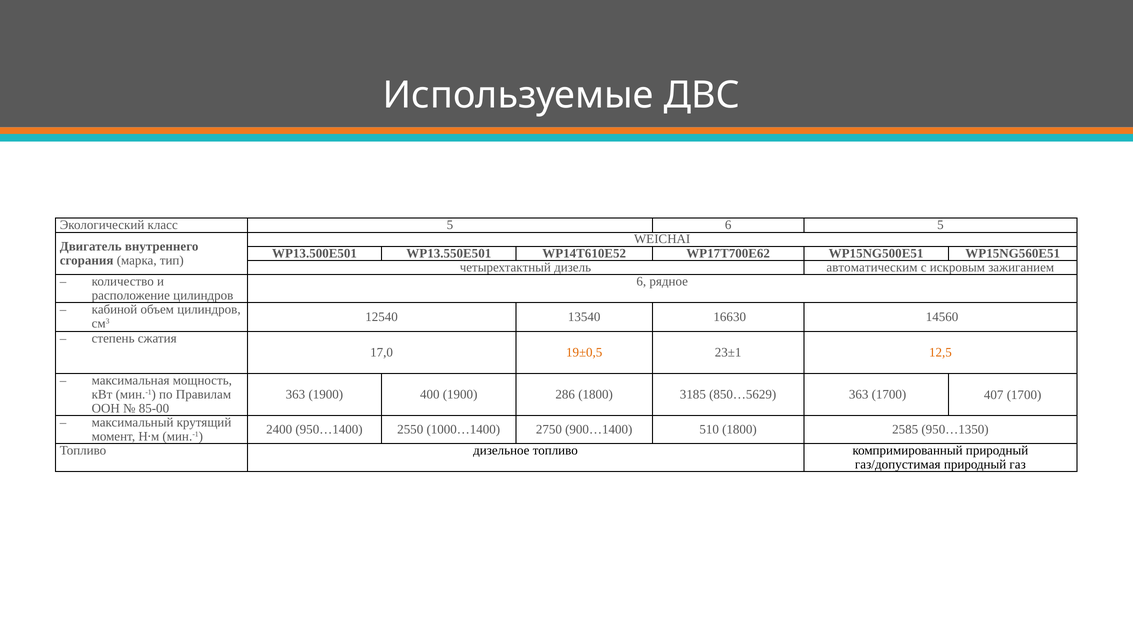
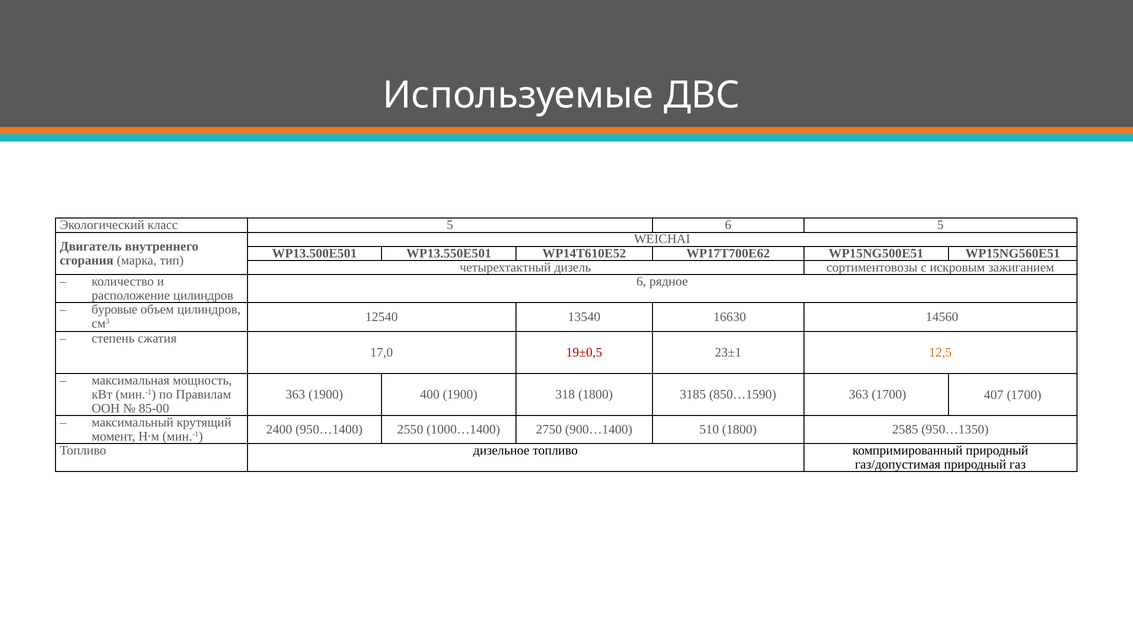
автоматическим: автоматическим -> сортиментовозы (872, 267)
кабиной: кабиной -> буровые (115, 310)
19±0,5 colour: orange -> red (584, 353)
286: 286 -> 318 (565, 395)
850…5629: 850…5629 -> 850…1590 (743, 395)
